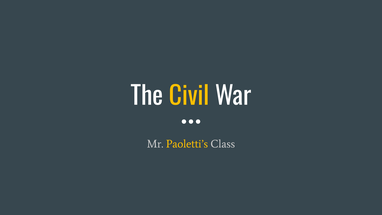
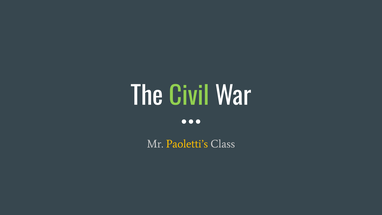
Civil colour: yellow -> light green (189, 96)
